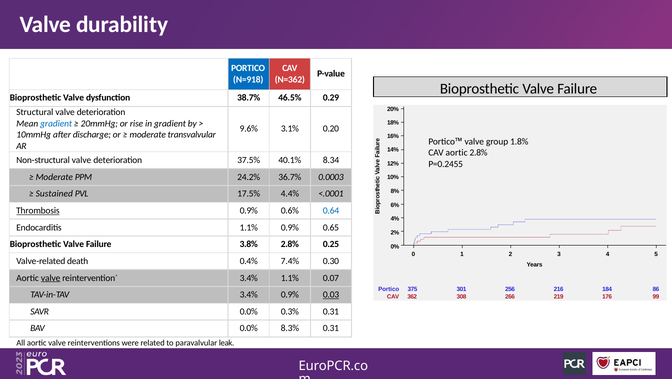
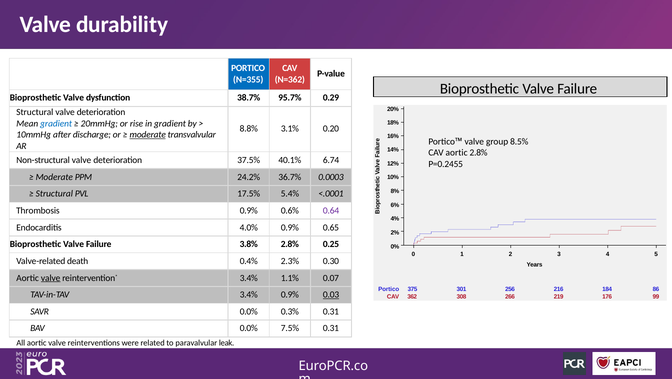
N=918: N=918 -> N=355 (248, 79)
46.5%: 46.5% -> 95.7% (290, 98)
9.6%: 9.6% -> 8.8% (249, 128)
moderate underline: none -> present (148, 135)
1.8%: 1.8% -> 8.5% (519, 141)
8.34: 8.34 -> 6.74 (331, 160)
Sustained: Sustained -> Structural (54, 194)
4.4%: 4.4% -> 5.4% (290, 194)
Thrombosis underline: present -> none (38, 210)
0.64 colour: blue -> purple (331, 210)
Endocarditis 1.1%: 1.1% -> 4.0% (249, 227)
7.4%: 7.4% -> 2.3% (290, 261)
8.3%: 8.3% -> 7.5% (290, 328)
